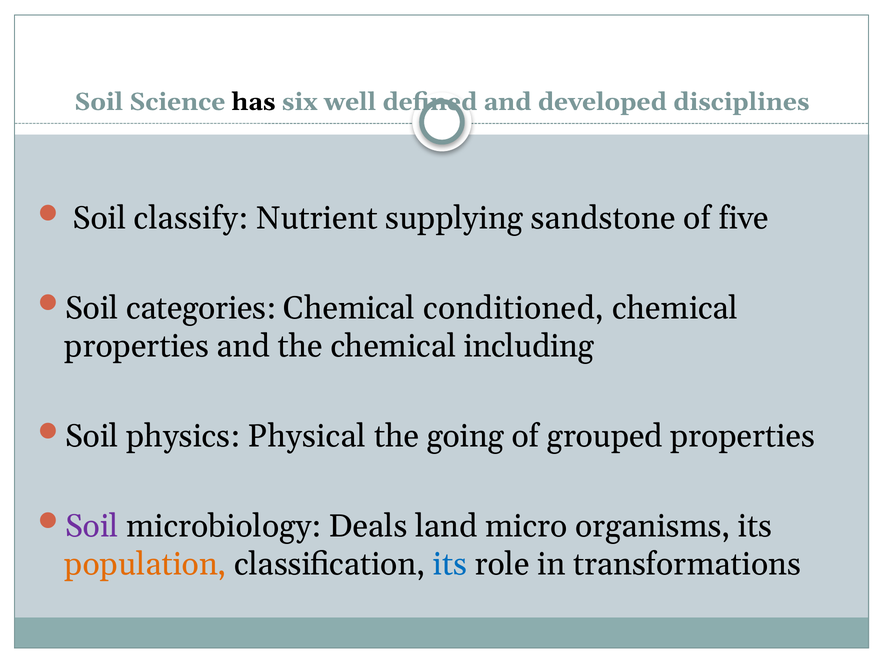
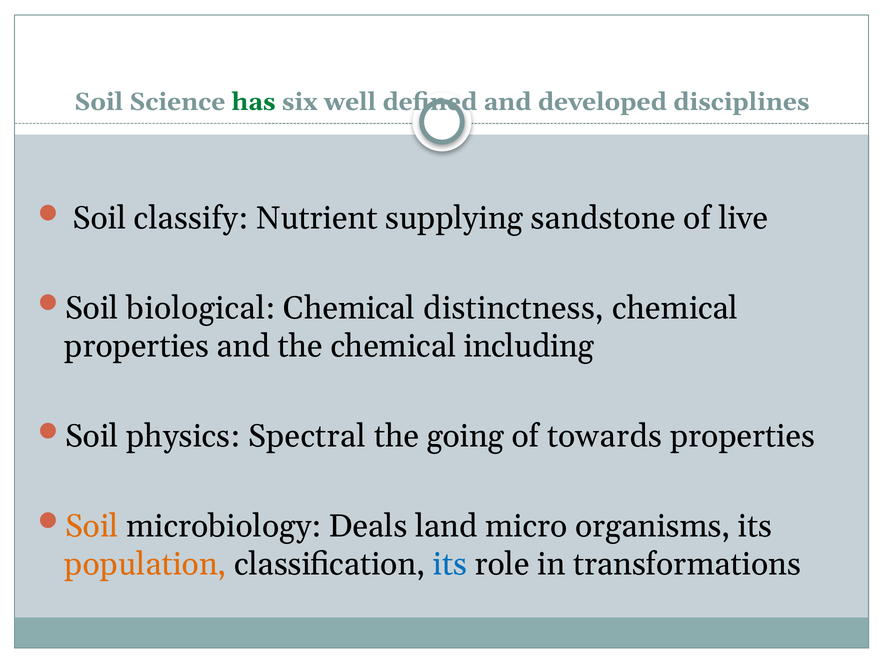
has colour: black -> green (253, 102)
five: five -> live (743, 218)
categories: categories -> biological (201, 308)
conditioned: conditioned -> distinctness (514, 308)
Physical: Physical -> Spectral (307, 436)
grouped: grouped -> towards (605, 436)
Soil colour: purple -> orange (92, 526)
